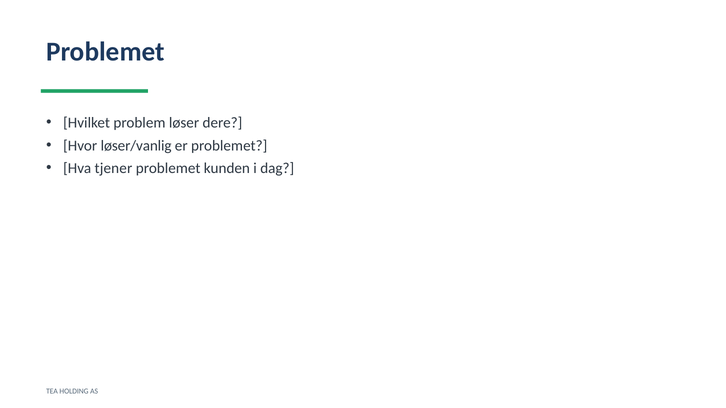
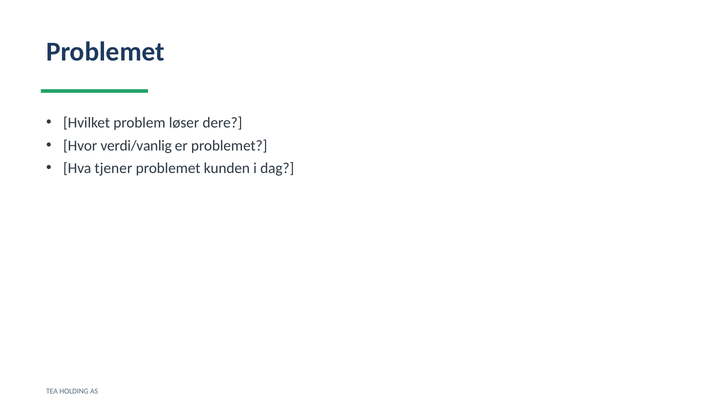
løser/vanlig: løser/vanlig -> verdi/vanlig (136, 146)
